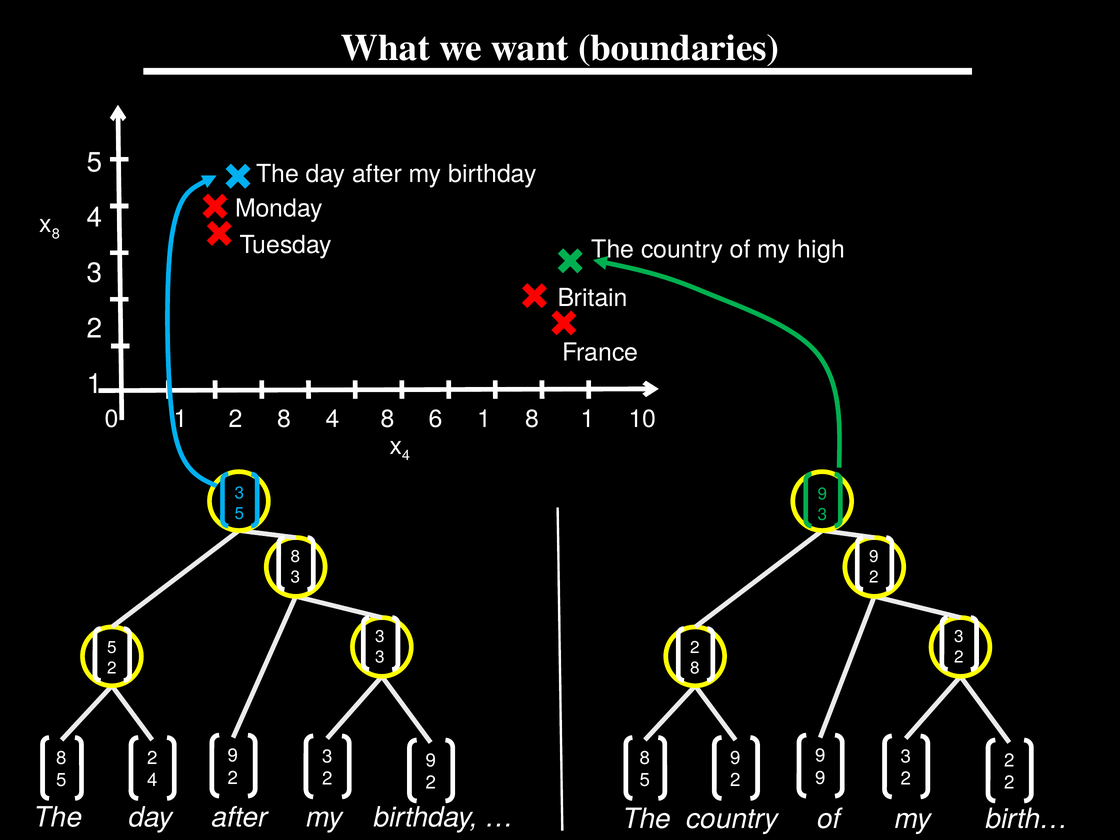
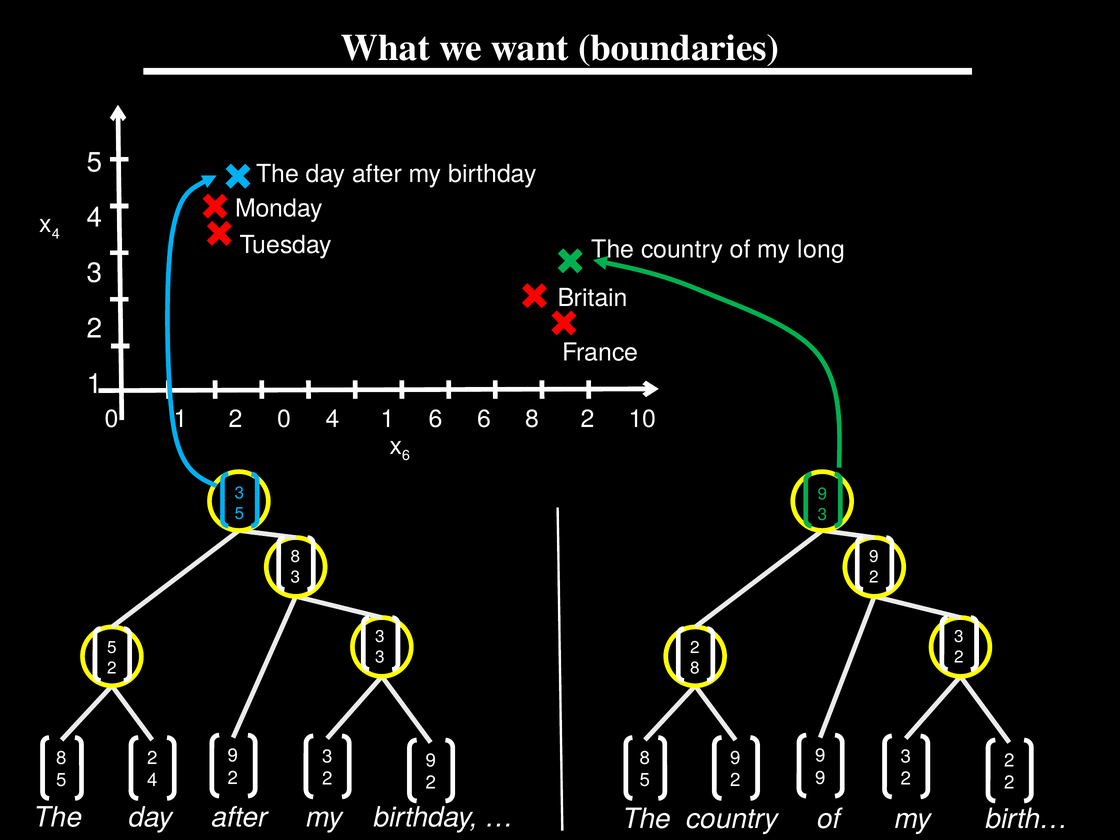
8: 8 -> 4 (56, 234)
high: high -> long (821, 249)
8: 8 -> 0 (284, 419)
4 8: 8 -> 1 (387, 419)
6 1: 1 -> 6 (484, 419)
8 1: 1 -> 2 (587, 419)
4: 4 -> 6 (406, 456)
